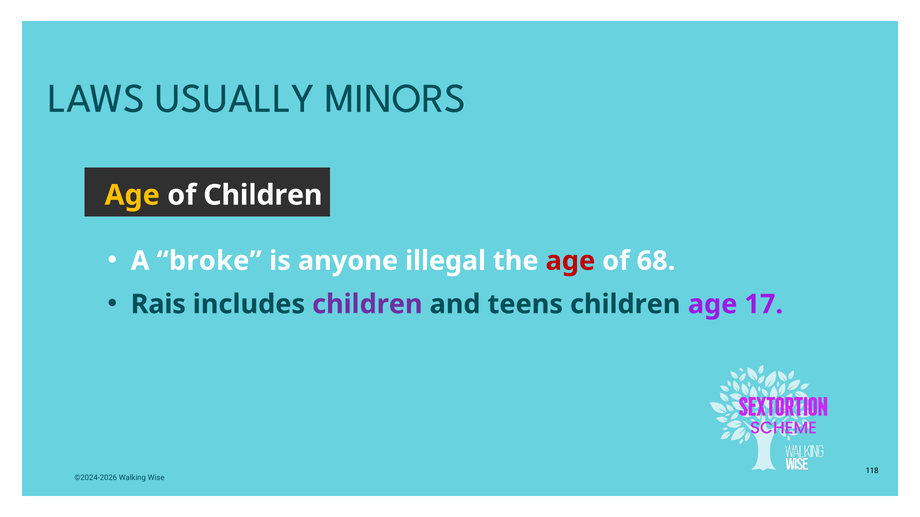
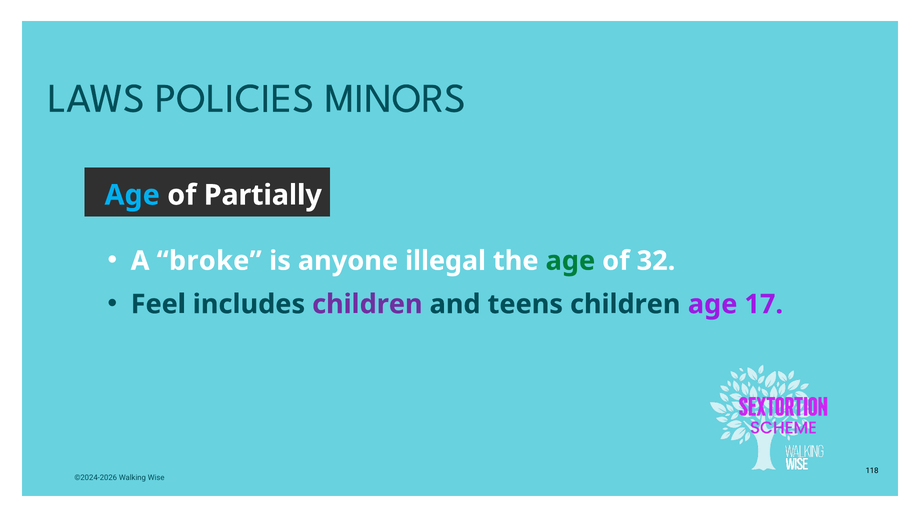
USUALLY: USUALLY -> POLICIES (234, 98)
Age colour: yellow -> light blue (132, 195)
of Children: Children -> Partially (263, 195)
age colour: red -> green (570, 261)
68: 68 -> 32 (656, 261)
Rais: Rais -> Feel (158, 305)
